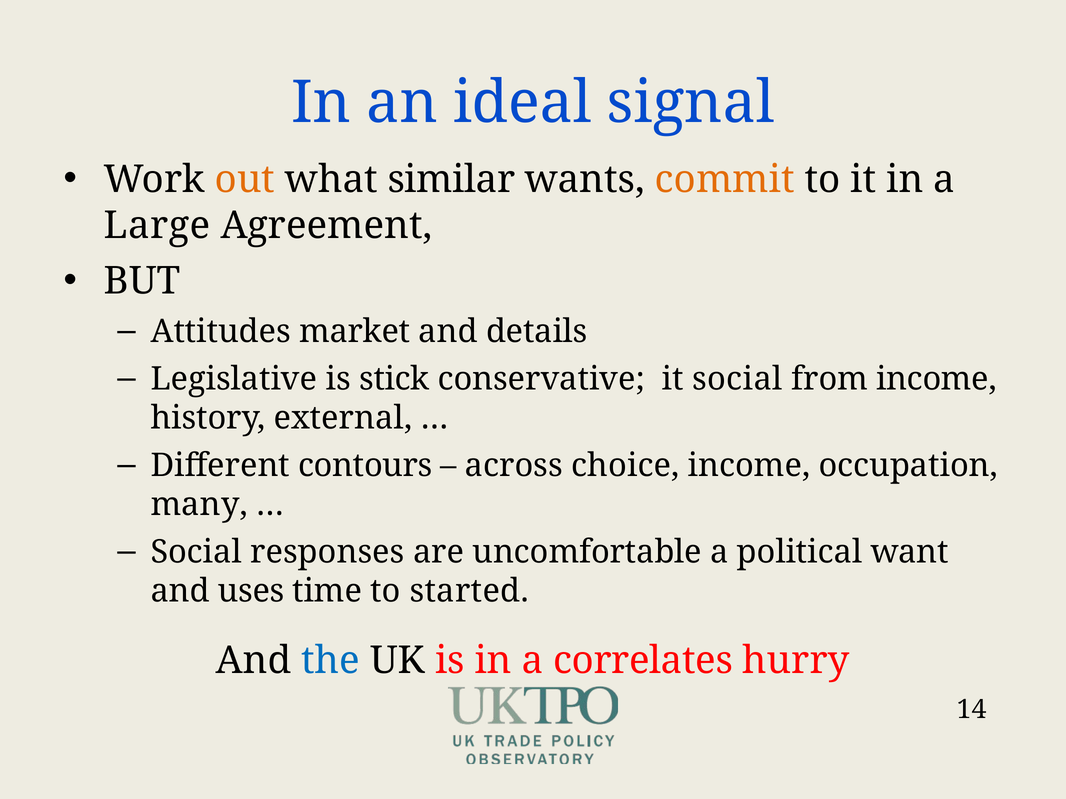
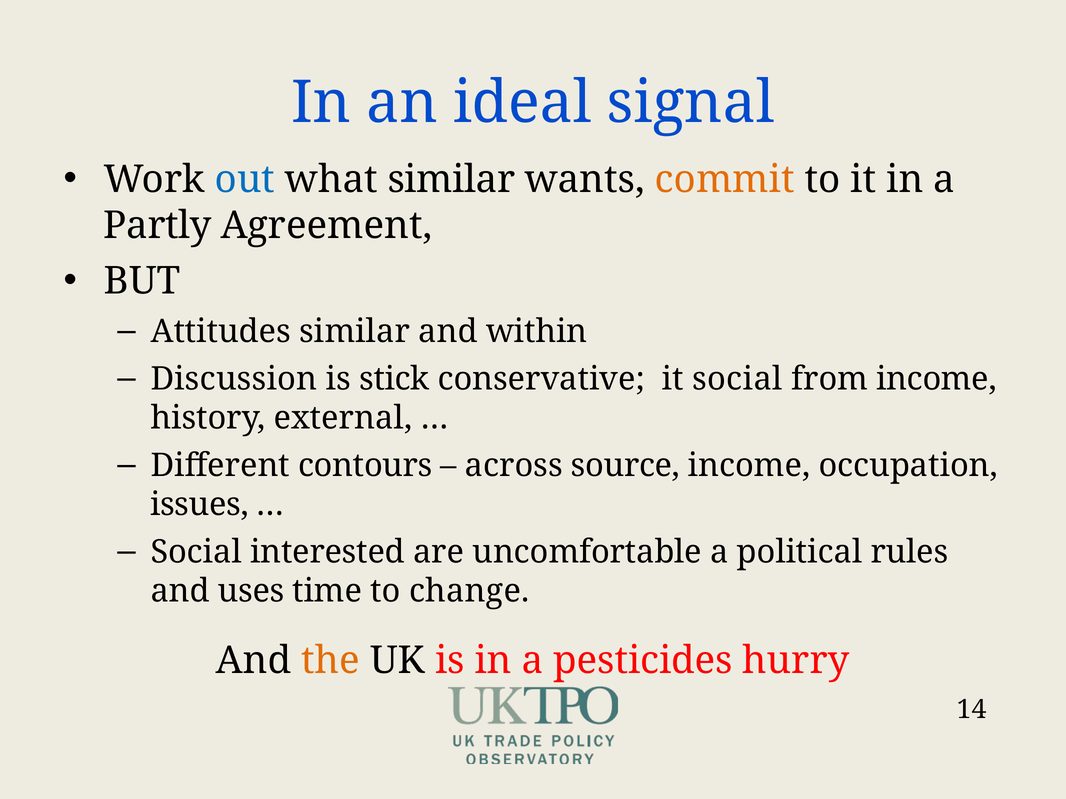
out colour: orange -> blue (245, 180)
Large: Large -> Partly (158, 226)
Attitudes market: market -> similar (355, 332)
details: details -> within (537, 332)
Legislative: Legislative -> Discussion (234, 379)
choice: choice -> source (626, 466)
many: many -> issues (199, 505)
responses: responses -> interested (328, 552)
want: want -> rules (909, 552)
started: started -> change (469, 591)
the colour: blue -> orange (331, 661)
correlates: correlates -> pesticides (643, 661)
